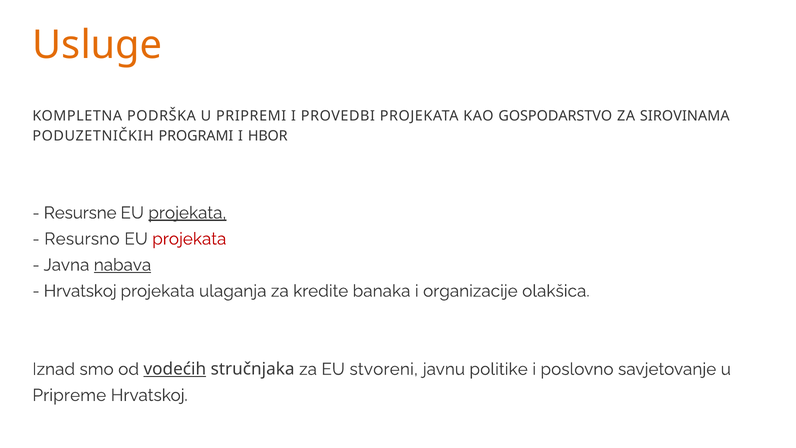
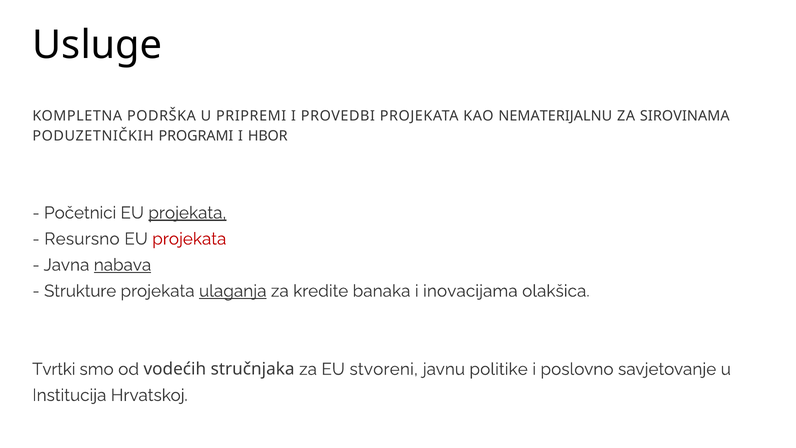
Usluge colour: orange -> black (97, 45)
GOSPODARSTVO: GOSPODARSTVO -> NEMATERIJALNU (555, 116)
Resursne: Resursne -> Početnici (80, 213)
Hrvatskoj: Hrvatskoj -> Strukture (80, 291)
ulaganja underline: none -> present (233, 291)
organizacije: organizacije -> inovacijama (470, 291)
Iznad: Iznad -> Tvrtki (54, 369)
vodećih underline: present -> none (175, 369)
Pripreme: Pripreme -> Institucija (69, 395)
